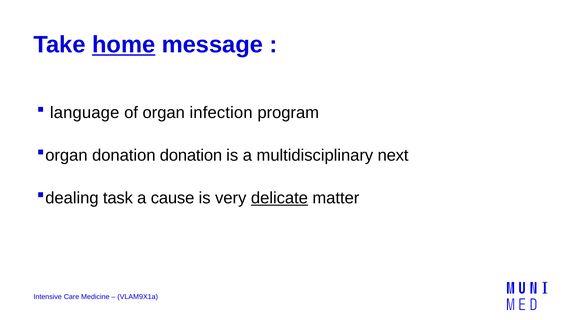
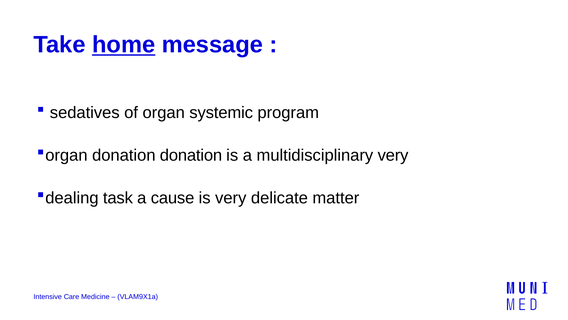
language: language -> sedatives (85, 113)
infection: infection -> systemic (221, 113)
multidisciplinary next: next -> very (393, 155)
delicate underline: present -> none (279, 198)
